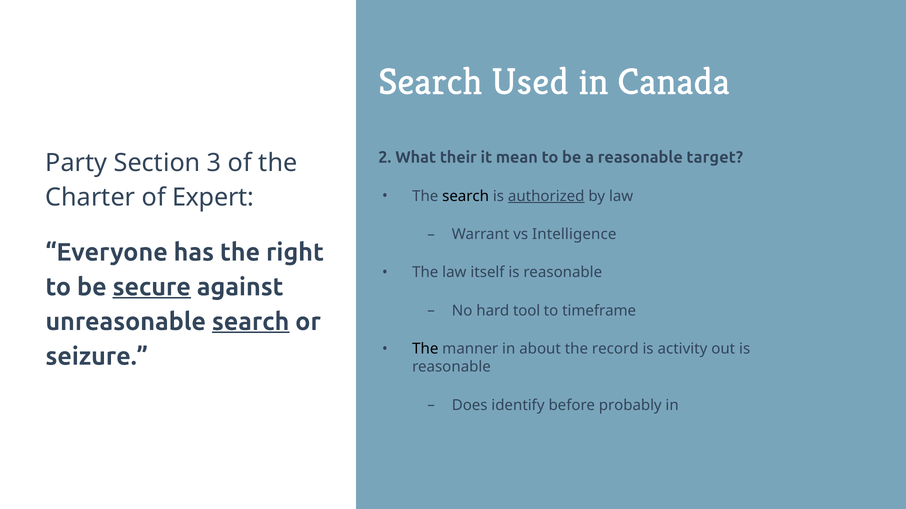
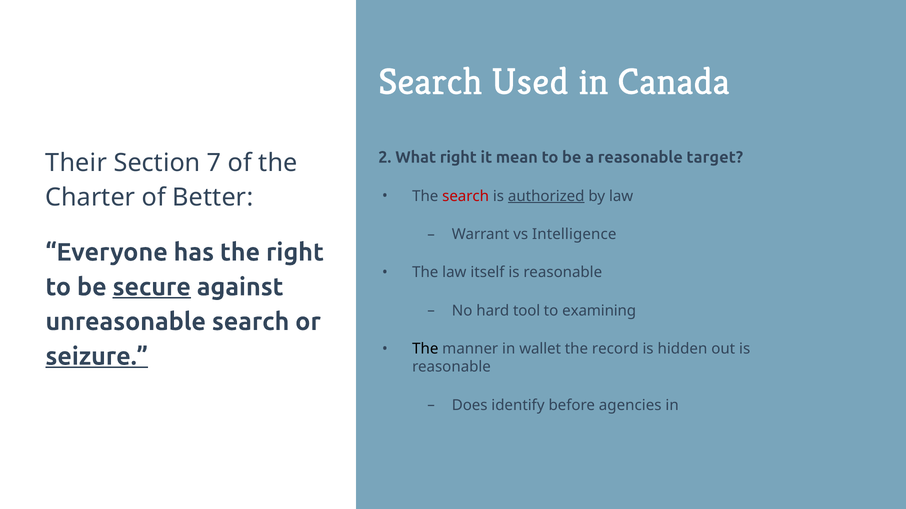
What their: their -> right (458, 157)
Party: Party -> Their (76, 163)
3: 3 -> 7 (214, 163)
Expert: Expert -> Better (213, 198)
search colour: black -> red (466, 196)
timeframe: timeframe -> examining (599, 311)
search underline: present -> none (251, 322)
seizure underline: none -> present (97, 357)
about: about -> wallet (540, 349)
activity: activity -> hidden (682, 349)
probably: probably -> agencies (630, 406)
